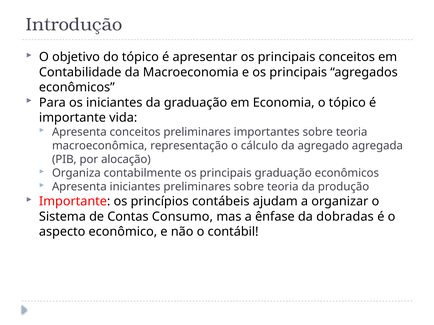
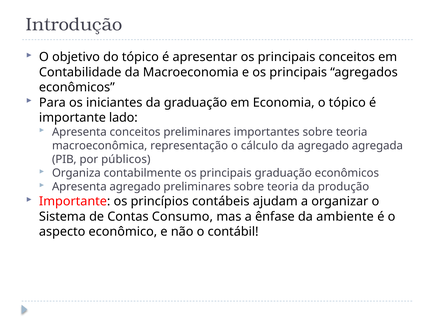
vida: vida -> lado (123, 118)
alocação: alocação -> públicos (126, 160)
Apresenta iniciantes: iniciantes -> agregado (135, 187)
dobradas: dobradas -> ambiente (345, 217)
